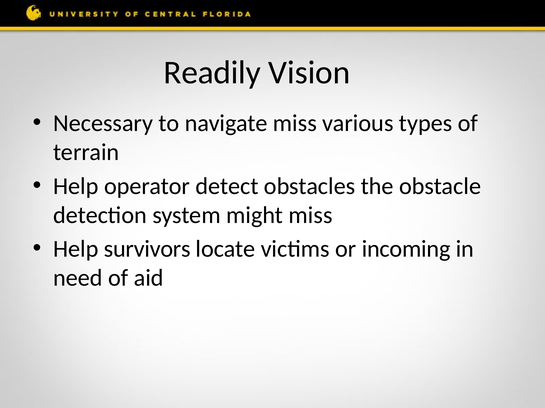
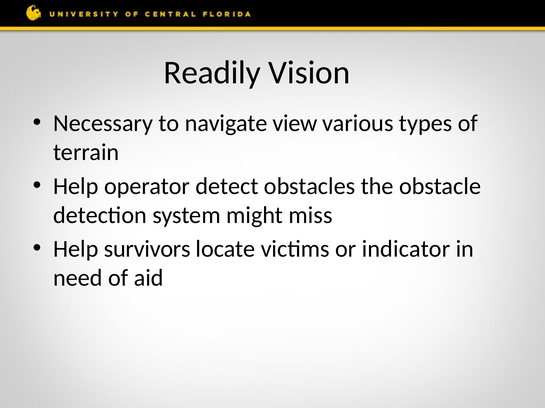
navigate miss: miss -> view (295, 123)
incoming: incoming -> indicator (406, 249)
